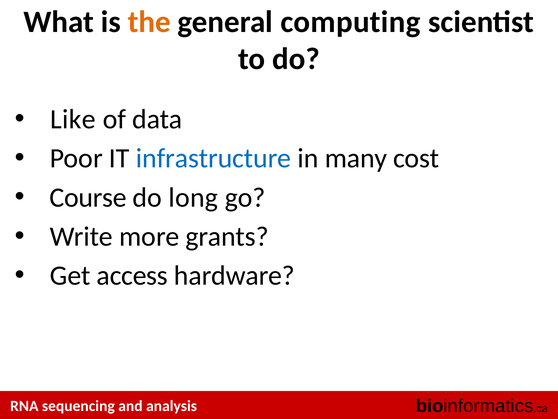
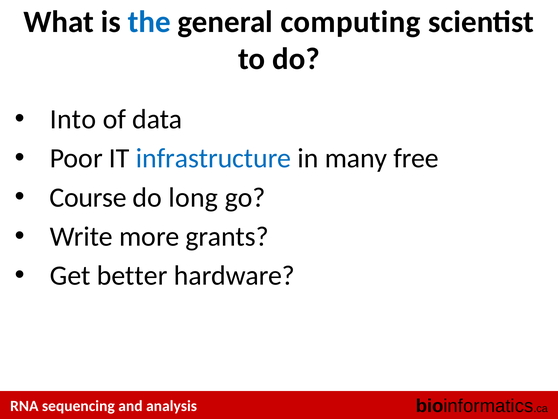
the colour: orange -> blue (149, 22)
Like: Like -> Into (73, 119)
cost: cost -> free (416, 158)
access: access -> better (132, 275)
